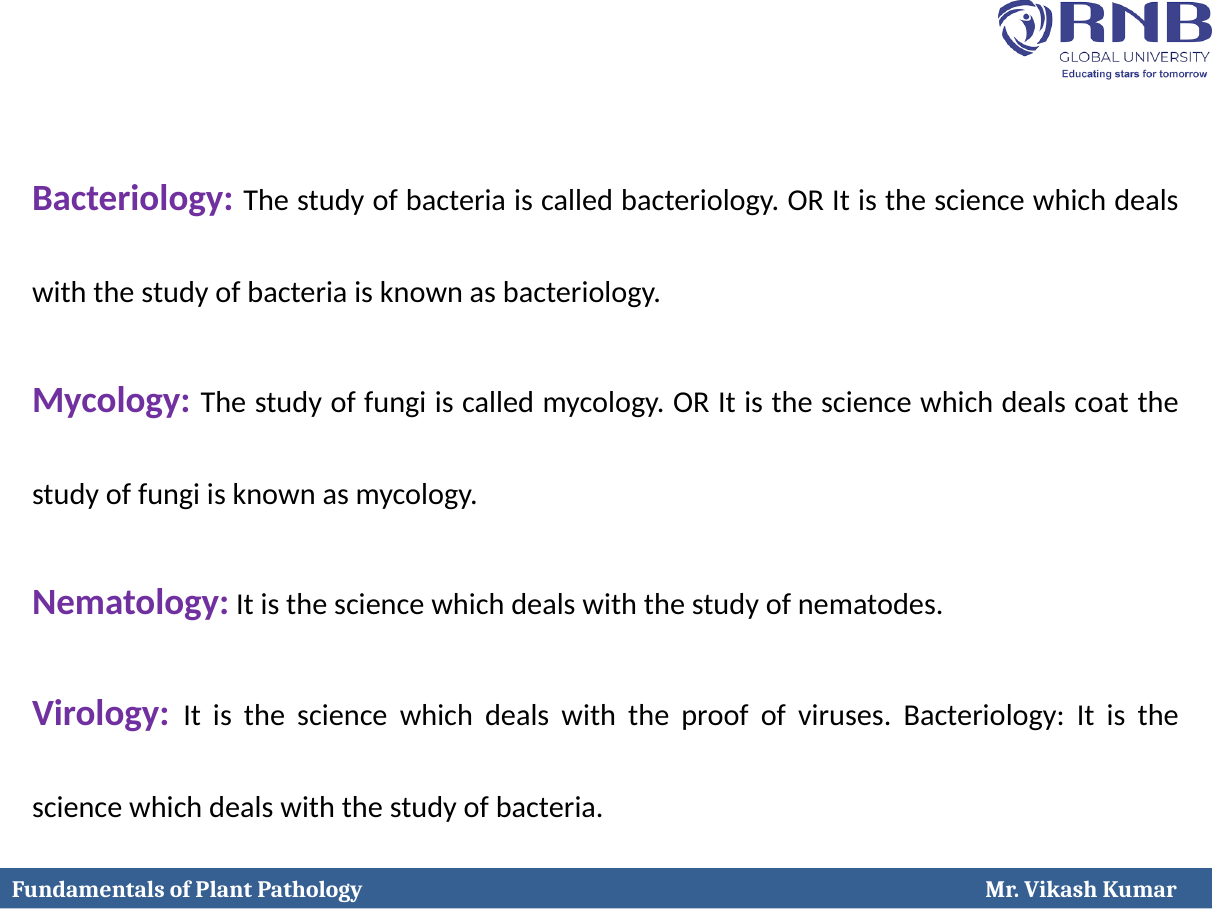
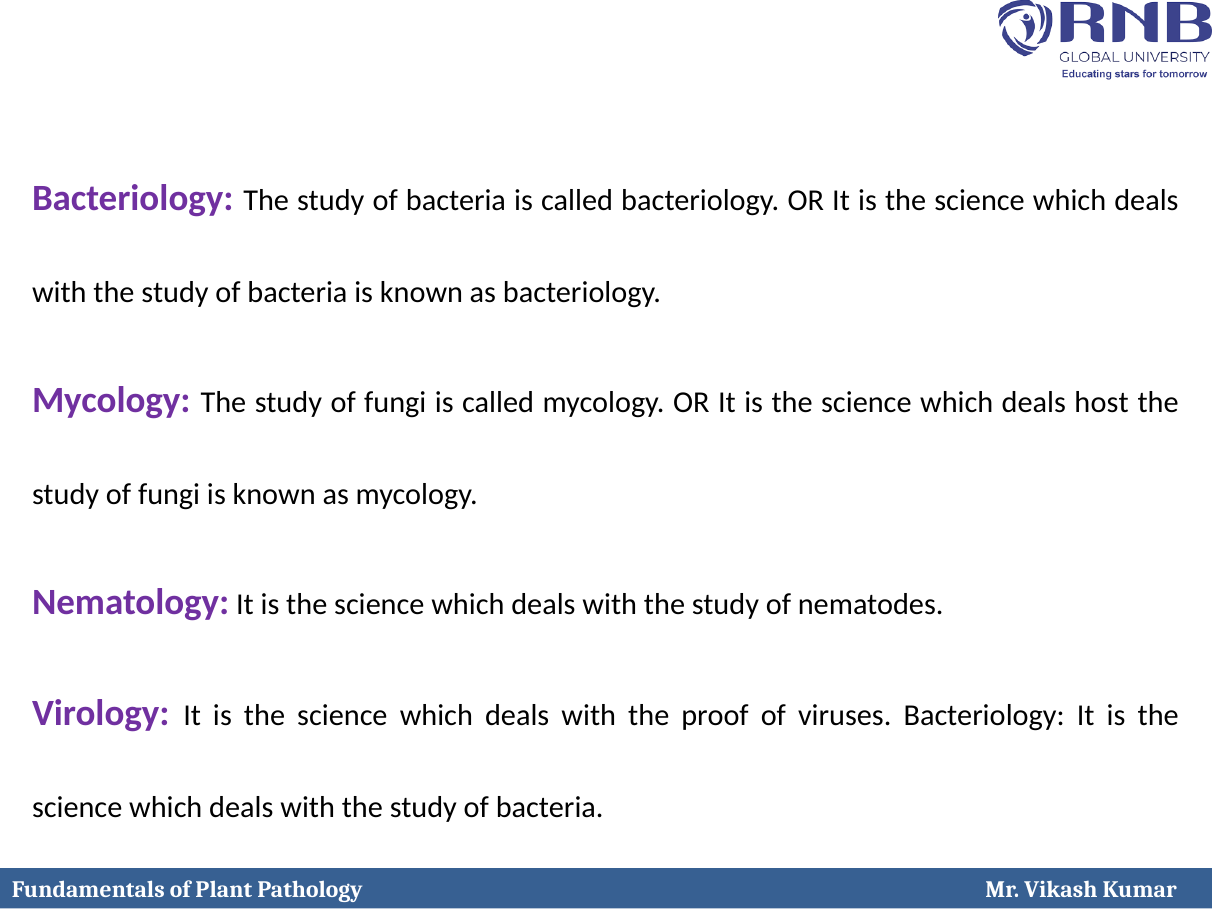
coat: coat -> host (1102, 403)
